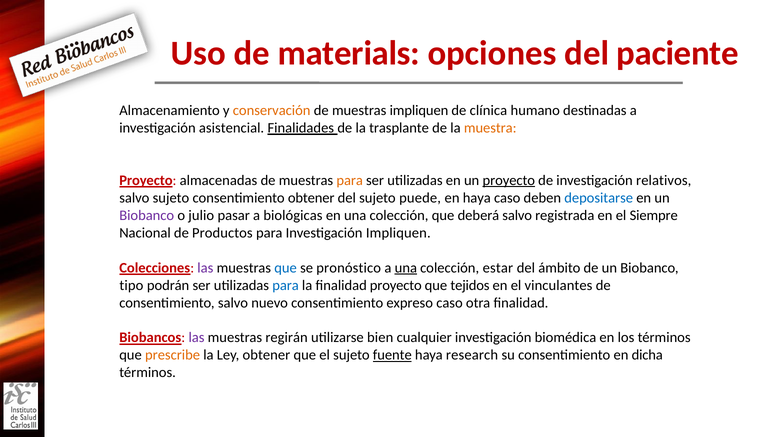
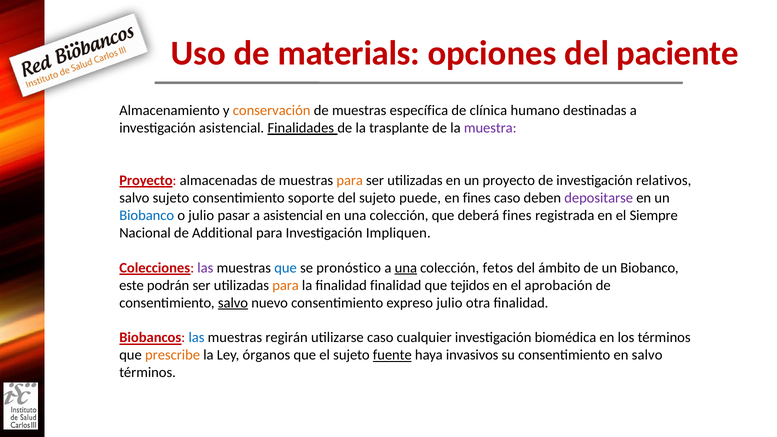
muestras impliquen: impliquen -> específica (419, 110)
muestra colour: orange -> purple (490, 128)
proyecto underline: present -> none (509, 180)
consentimiento obtener: obtener -> soporte (311, 198)
en haya: haya -> fines (477, 198)
depositarse colour: blue -> purple (599, 198)
Biobanco colour: purple -> blue (147, 215)
a biológicas: biológicas -> asistencial (293, 215)
deberá salvo: salvo -> fines (517, 215)
Productos: Productos -> Additional (222, 233)
estar: estar -> fetos (498, 268)
tipo: tipo -> este (132, 285)
para colour: blue -> orange (286, 285)
finalidad proyecto: proyecto -> finalidad (396, 285)
vinculantes: vinculantes -> aprobación (558, 285)
salvo underline: none -> present (233, 303)
expreso caso: caso -> julio (449, 303)
las colour: purple -> blue (197, 338)
utilizarse bien: bien -> caso (380, 338)
Ley obtener: obtener -> órganos (266, 355)
research: research -> invasivos (472, 355)
en dicha: dicha -> salvo (647, 355)
